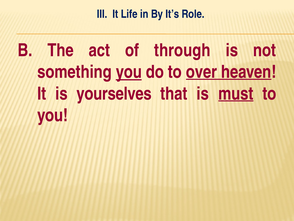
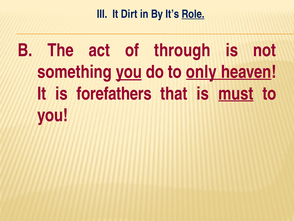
Life: Life -> Dirt (129, 14)
Role underline: none -> present (193, 14)
over: over -> only (201, 72)
yourselves: yourselves -> forefathers (114, 93)
